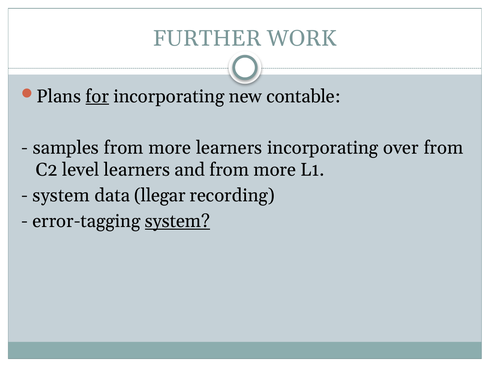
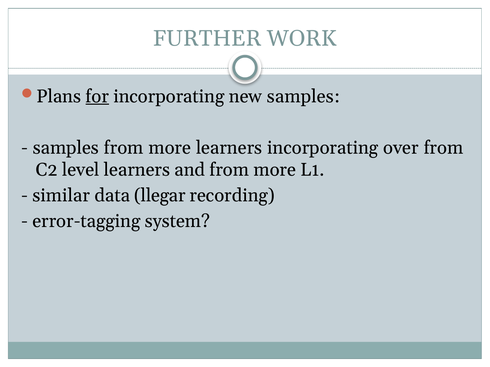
new contable: contable -> samples (303, 96)
system: system -> similar (61, 196)
system underline: present -> none (177, 222)
